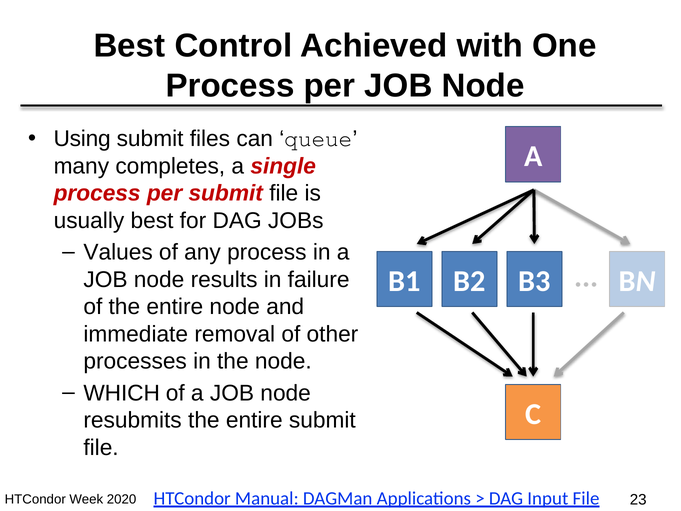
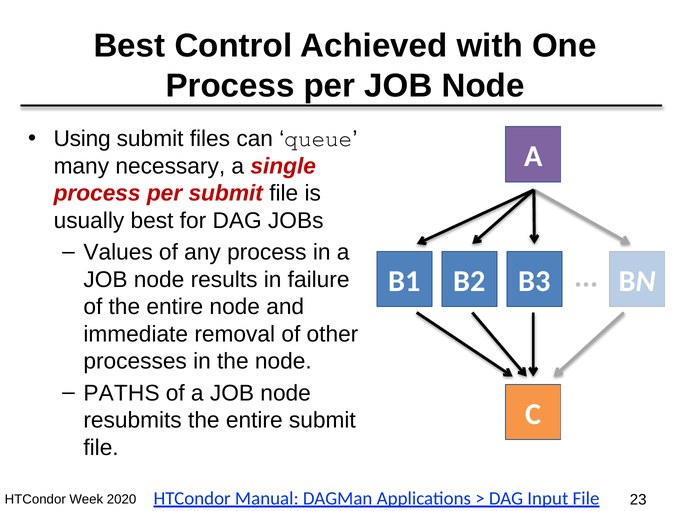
completes: completes -> necessary (170, 166)
WHICH: WHICH -> PATHS (122, 393)
